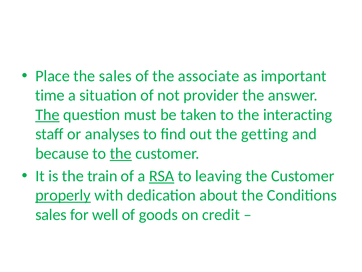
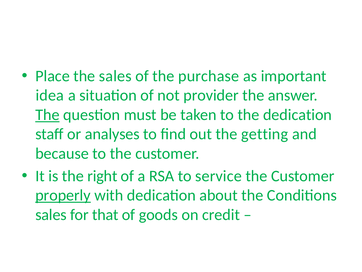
associate: associate -> purchase (209, 76)
time: time -> idea (50, 95)
the interacting: interacting -> dedication (297, 115)
the underline: present -> none (121, 153)
train: train -> right (102, 176)
RSA underline: present -> none (162, 176)
leaving: leaving -> service (218, 176)
well: well -> that (105, 214)
